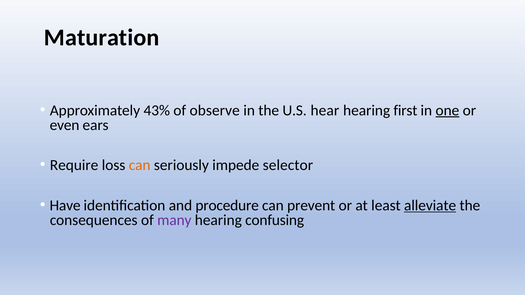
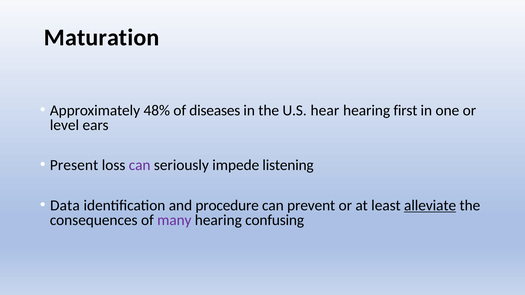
43%: 43% -> 48% (157, 110)
observe: observe -> diseases (215, 110)
one underline: present -> none (447, 110)
even: even -> level (64, 125)
Require: Require -> Present (74, 165)
can colour: orange -> purple (140, 165)
selector: selector -> listening (288, 165)
Have: Have -> Data (65, 206)
